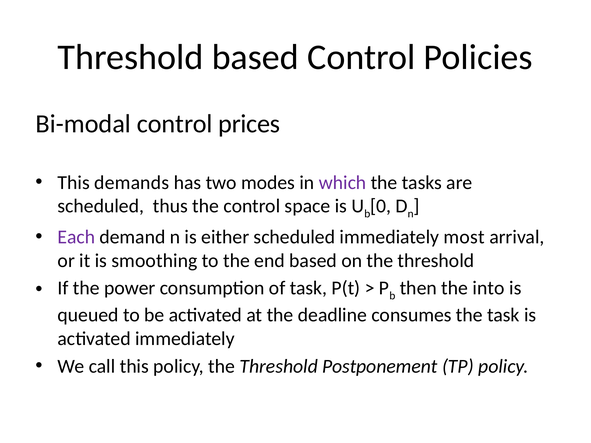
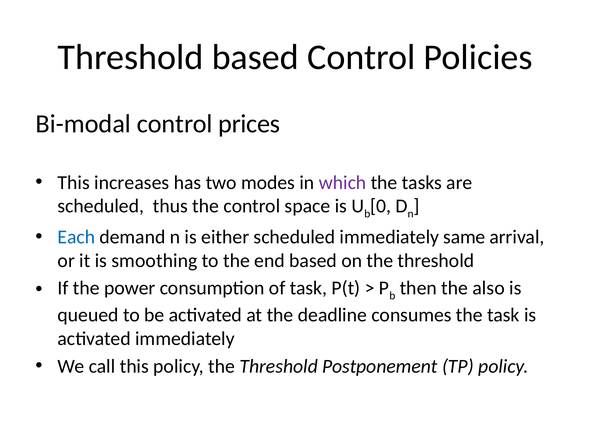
demands: demands -> increases (132, 183)
Each colour: purple -> blue (76, 237)
most: most -> same (464, 237)
into: into -> also (489, 288)
